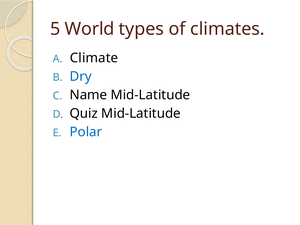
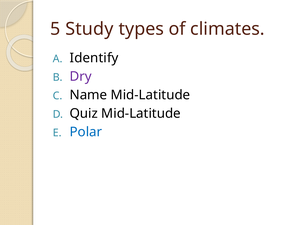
World: World -> Study (89, 29)
Climate: Climate -> Identify (94, 58)
Dry colour: blue -> purple (81, 76)
